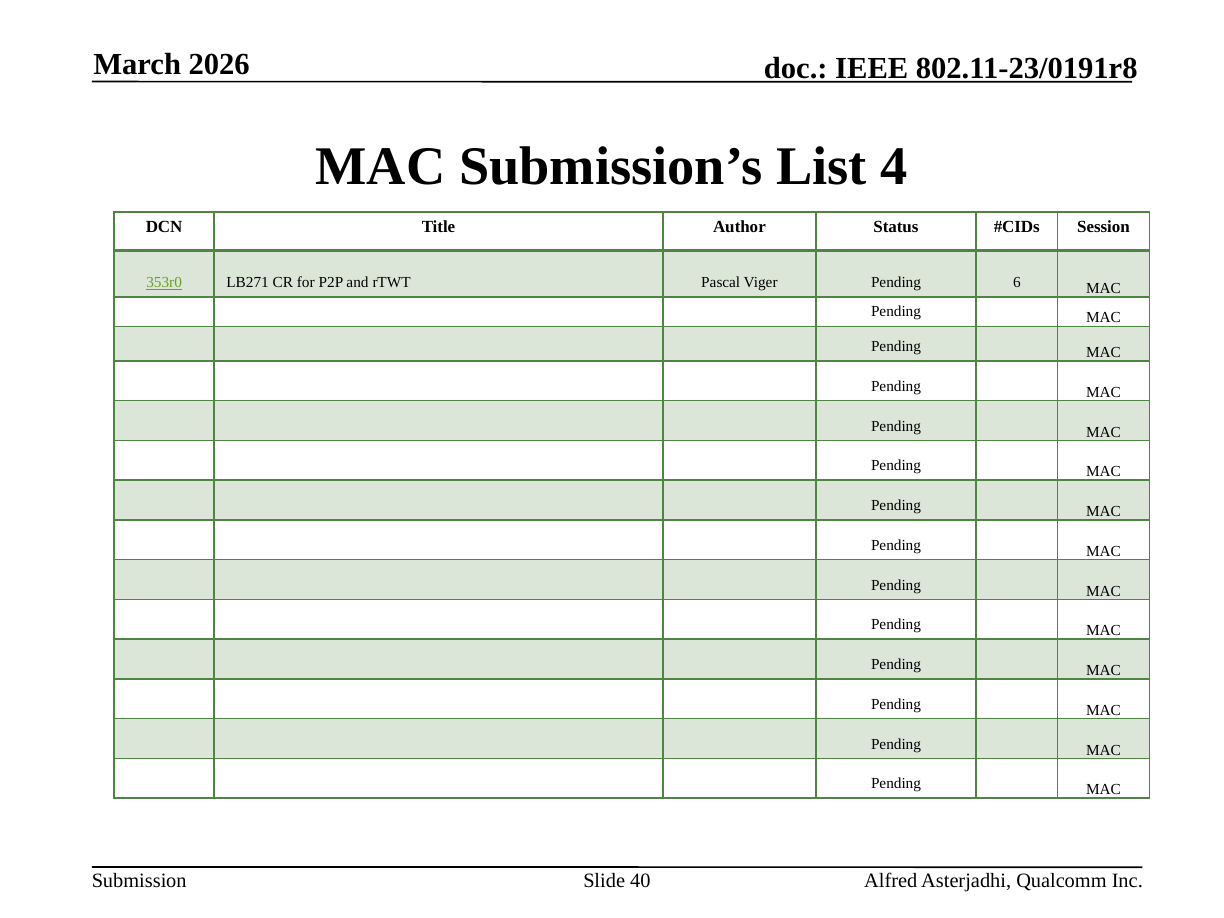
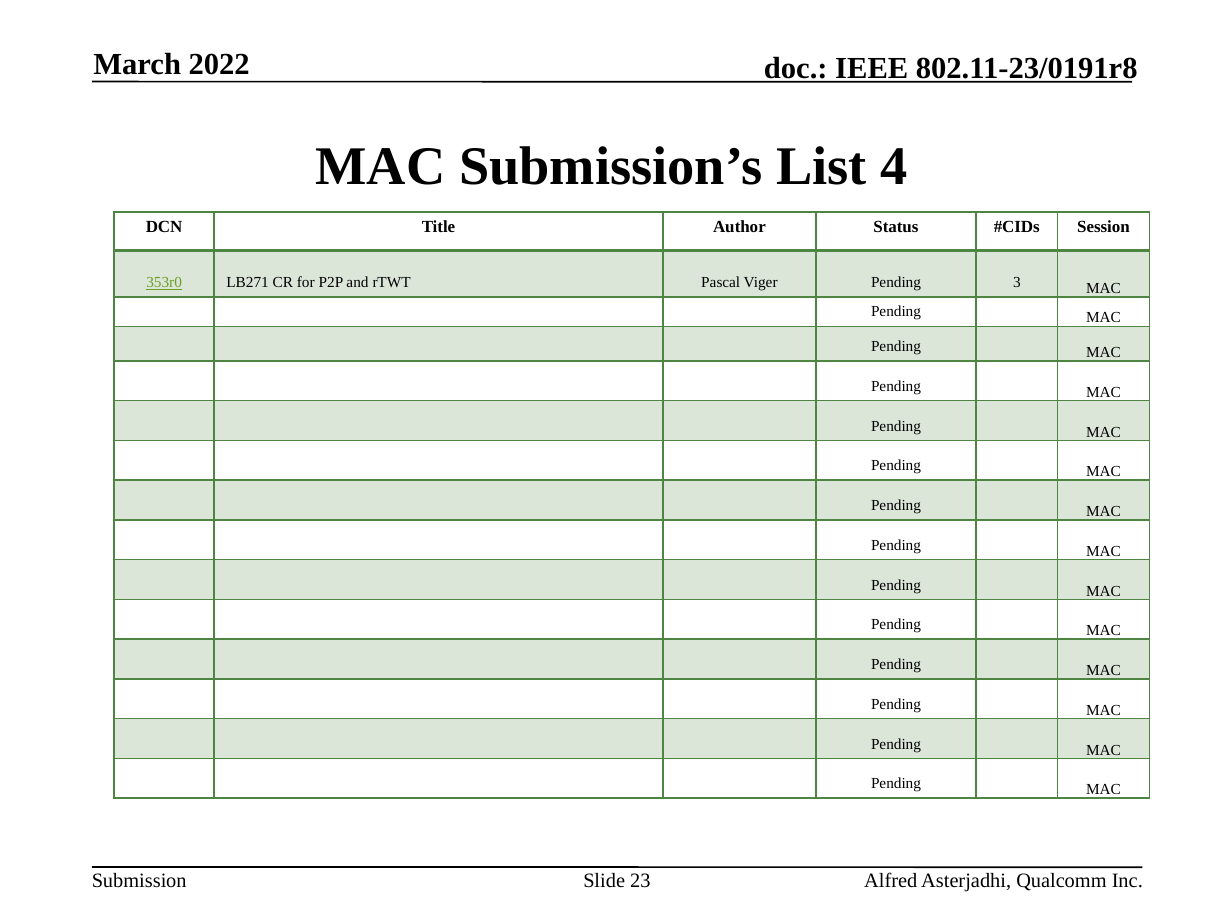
2026: 2026 -> 2022 (219, 65)
6: 6 -> 3 (1017, 283)
40: 40 -> 23 (640, 880)
